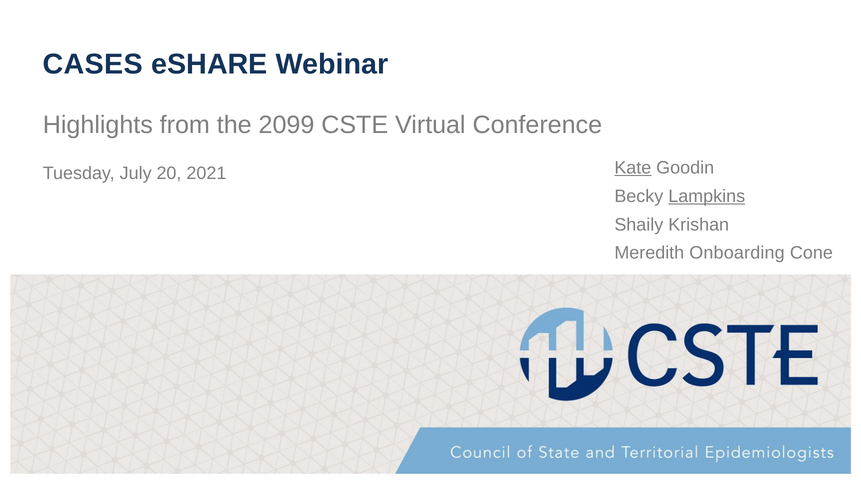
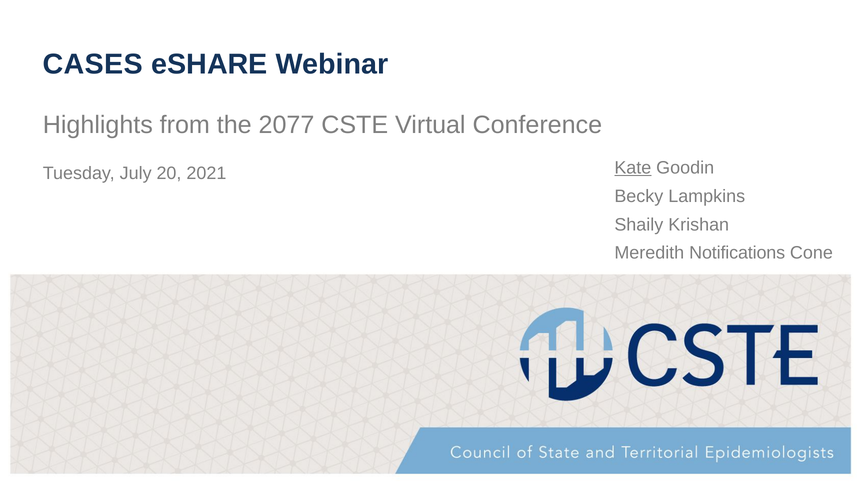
2099: 2099 -> 2077 (286, 125)
Lampkins underline: present -> none (707, 196)
Onboarding: Onboarding -> Notifications (737, 253)
